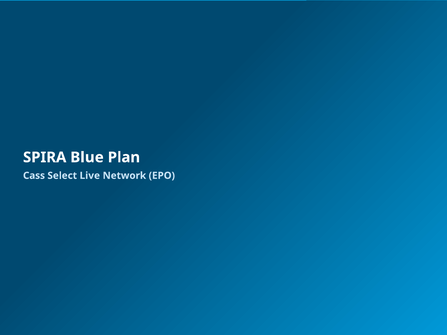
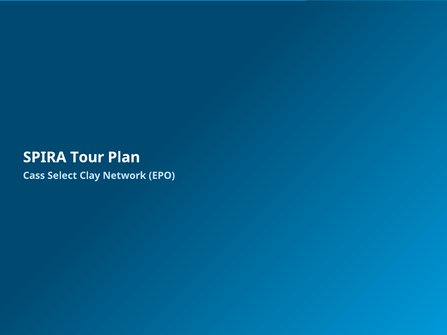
Blue: Blue -> Tour (87, 157)
Live: Live -> Clay (90, 176)
